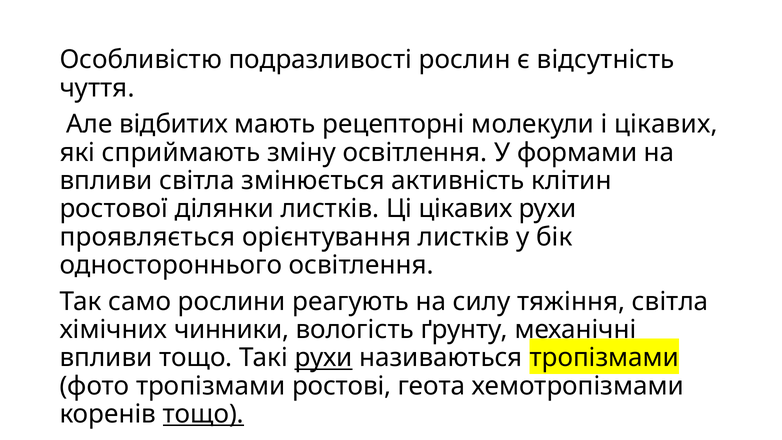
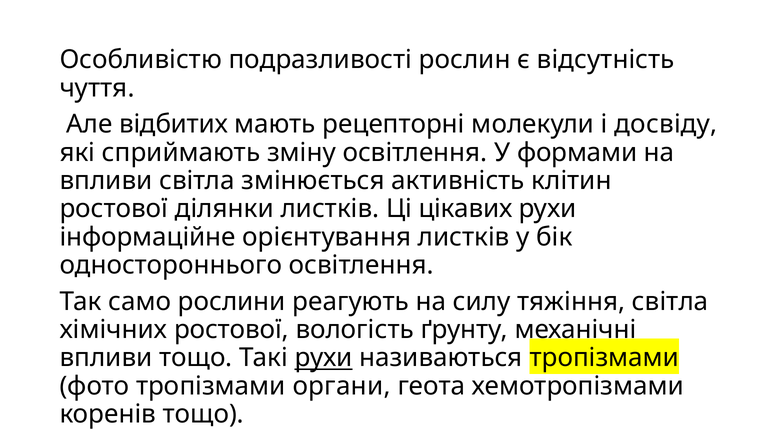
і цікавих: цікавих -> досвіду (666, 124)
проявляється: проявляється -> інформаційне (148, 237)
хімічних чинники: чинники -> ростової (231, 330)
ростові: ростові -> органи (342, 386)
тощо underline: present -> none (203, 414)
